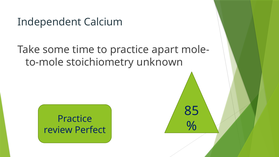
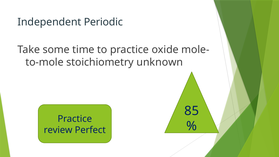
Calcium: Calcium -> Periodic (103, 22)
apart: apart -> oxide (165, 50)
